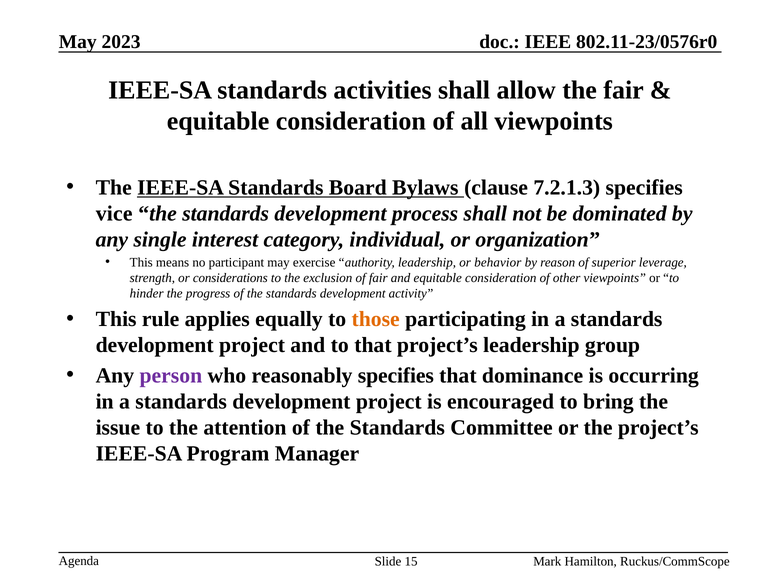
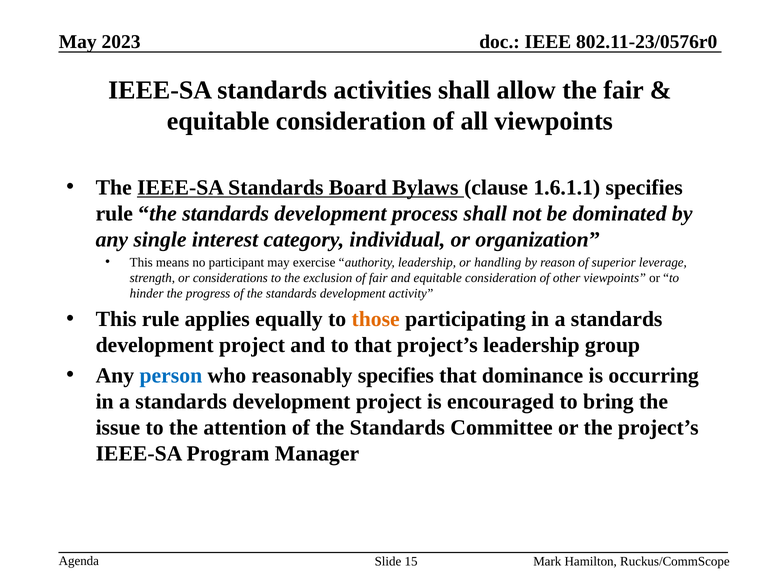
7.2.1.3: 7.2.1.3 -> 1.6.1.1 (567, 187)
vice: vice -> rule (114, 213)
behavior: behavior -> handling (498, 262)
person colour: purple -> blue (171, 376)
